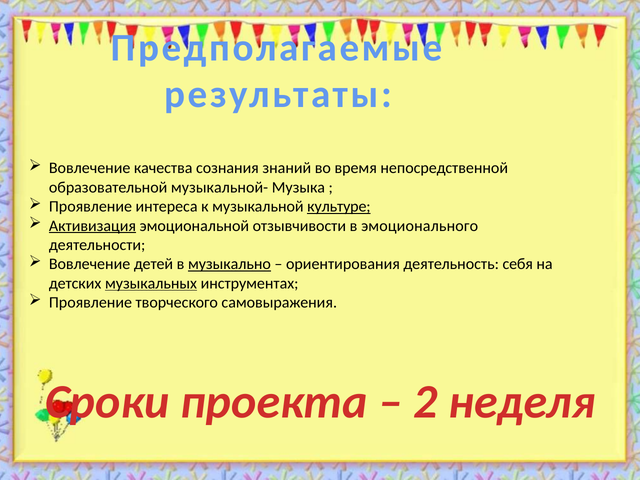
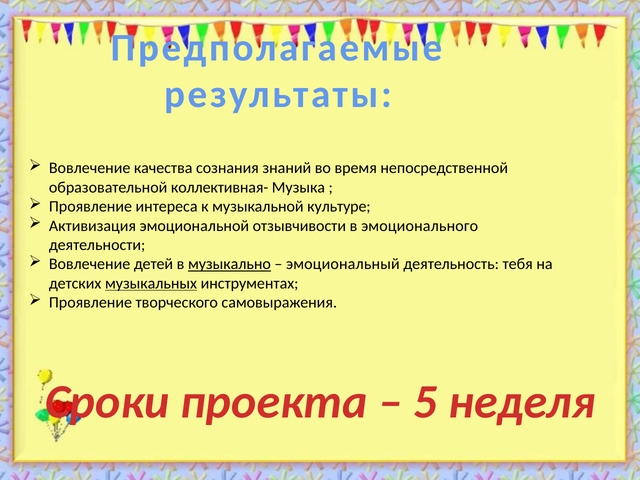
музыкальной-: музыкальной- -> коллективная- (220, 187)
культуре underline: present -> none (339, 207)
Активизация underline: present -> none (92, 226)
ориентирования: ориентирования -> эмоциональный (343, 264)
себя: себя -> тебя (518, 264)
2: 2 -> 5 (425, 402)
